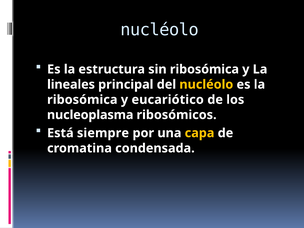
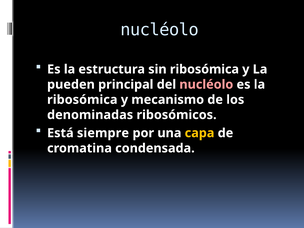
lineales: lineales -> pueden (71, 84)
nucléolo colour: yellow -> pink (206, 84)
eucariótico: eucariótico -> mecanismo (168, 100)
nucleoplasma: nucleoplasma -> denominadas (90, 115)
